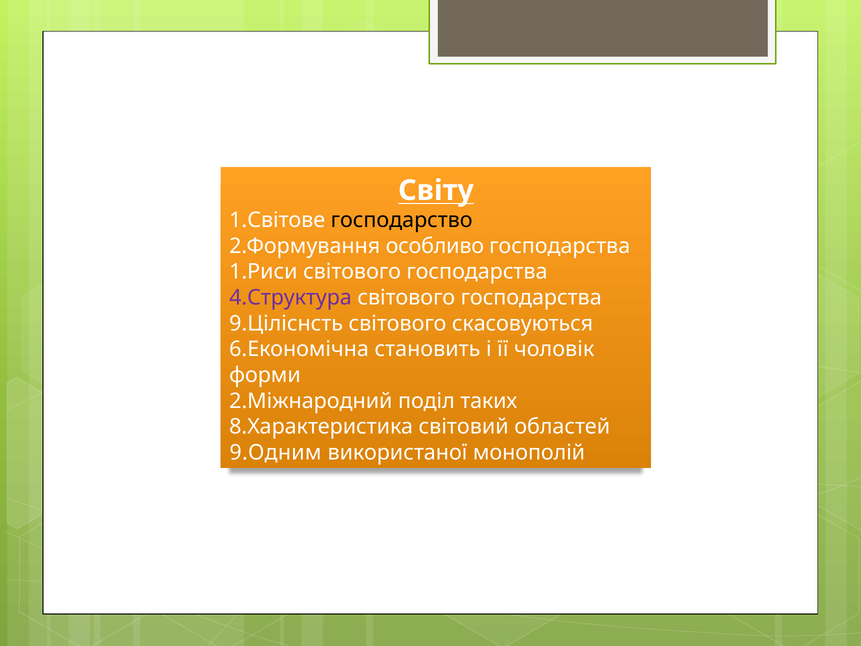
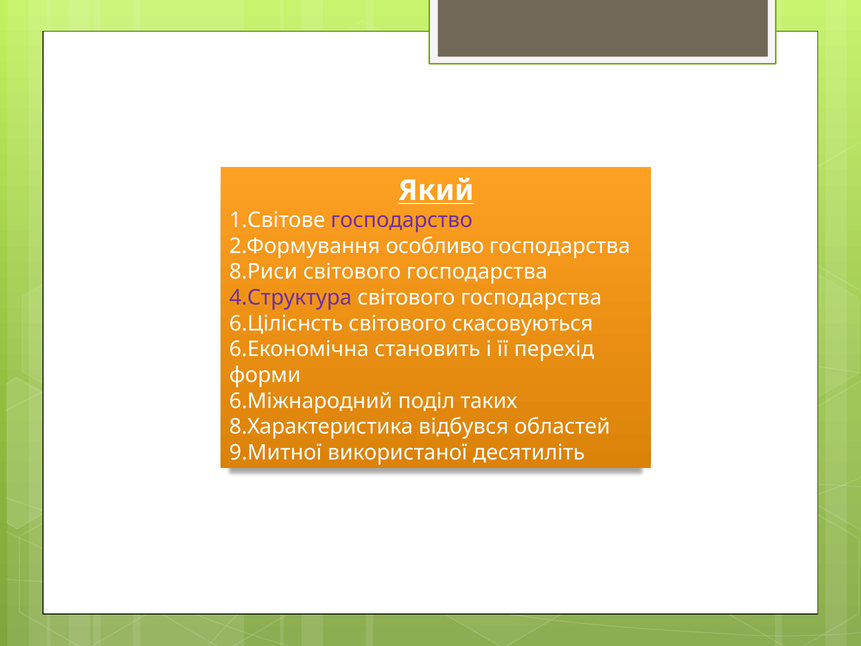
Світу: Світу -> Який (436, 190)
господарство colour: black -> purple (402, 220)
1.Риси: 1.Риси -> 8.Риси (263, 272)
9.Ціліснсть: 9.Ціліснсть -> 6.Ціліснсть (286, 323)
чоловік: чоловік -> перехід (554, 349)
2.Міжнародний: 2.Міжнародний -> 6.Міжнародний (311, 401)
світовий: світовий -> відбувся (464, 427)
9.Одним: 9.Одним -> 9.Митної (276, 452)
монополій: монополій -> десятиліть (529, 452)
